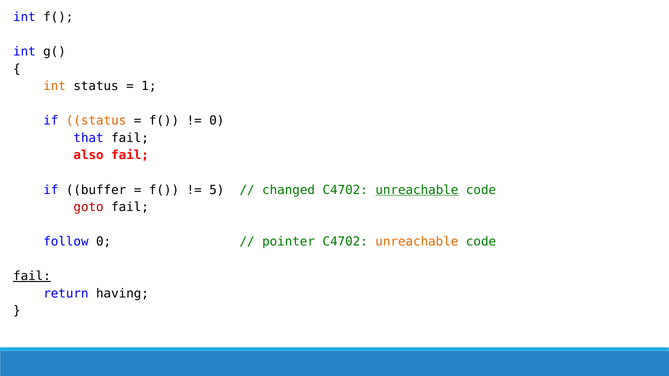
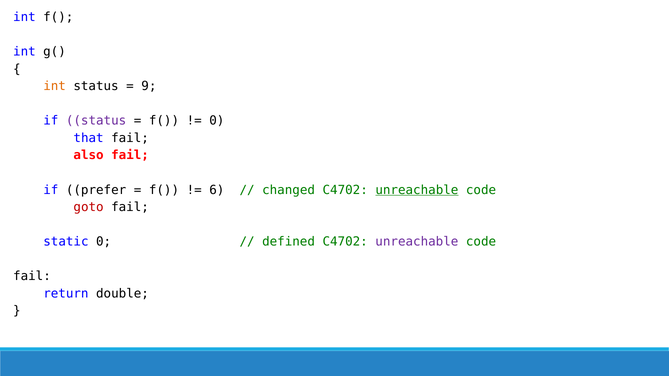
1: 1 -> 9 (149, 86)
status colour: orange -> purple (96, 121)
buffer: buffer -> prefer (96, 190)
5: 5 -> 6 (217, 190)
follow: follow -> static (66, 242)
pointer: pointer -> defined (289, 242)
unreachable colour: orange -> purple (417, 242)
fail underline: present -> none (32, 276)
having: having -> double (122, 294)
